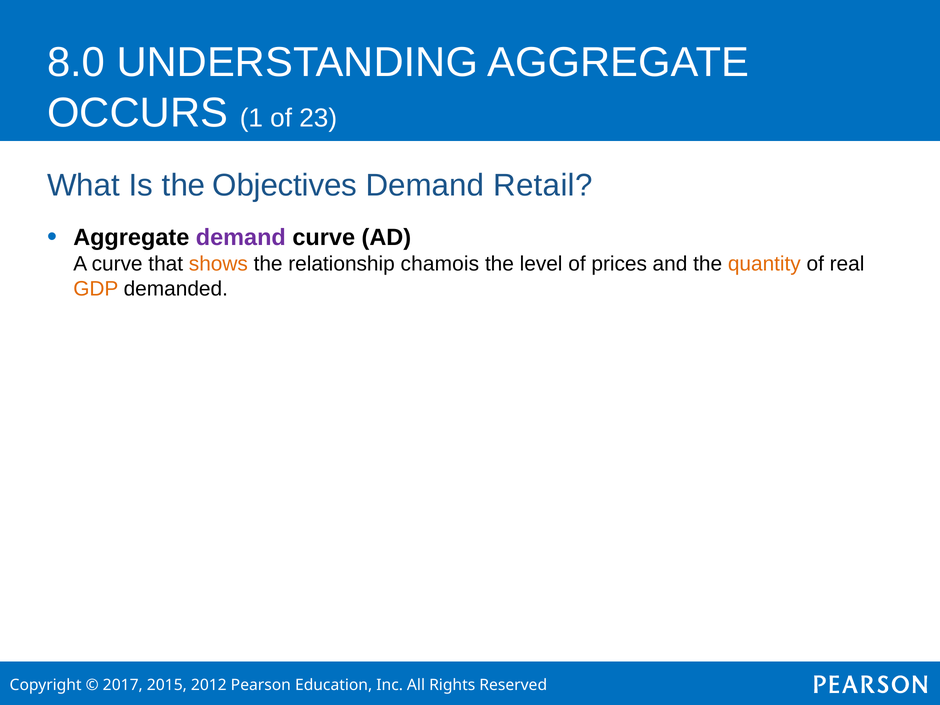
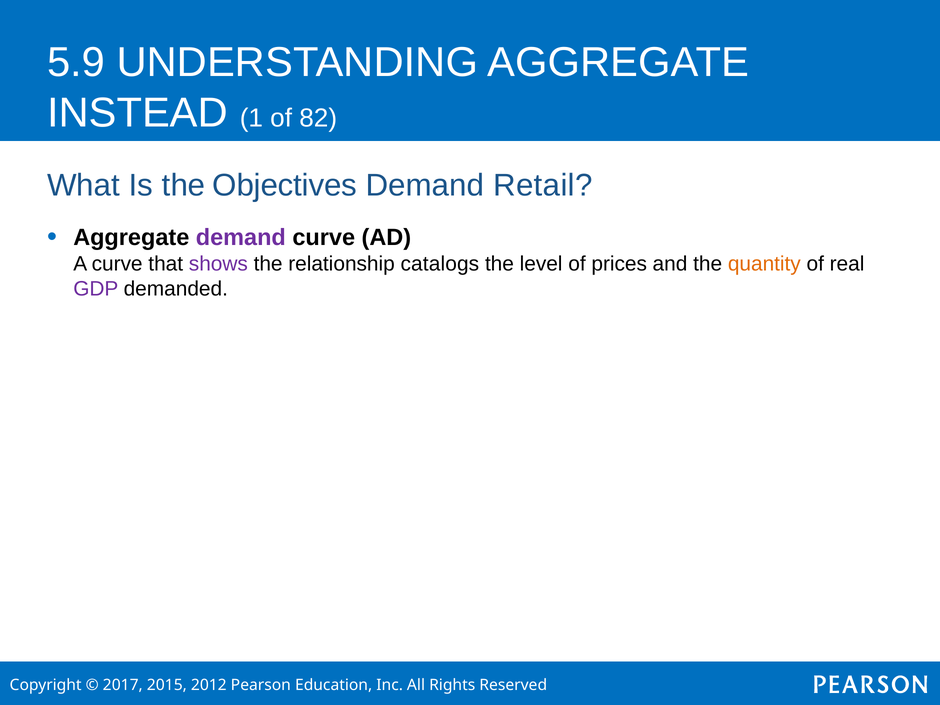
8.0: 8.0 -> 5.9 (76, 63)
OCCURS: OCCURS -> INSTEAD (138, 113)
23: 23 -> 82 (318, 118)
shows colour: orange -> purple (218, 264)
chamois: chamois -> catalogs (440, 264)
GDP colour: orange -> purple (96, 289)
